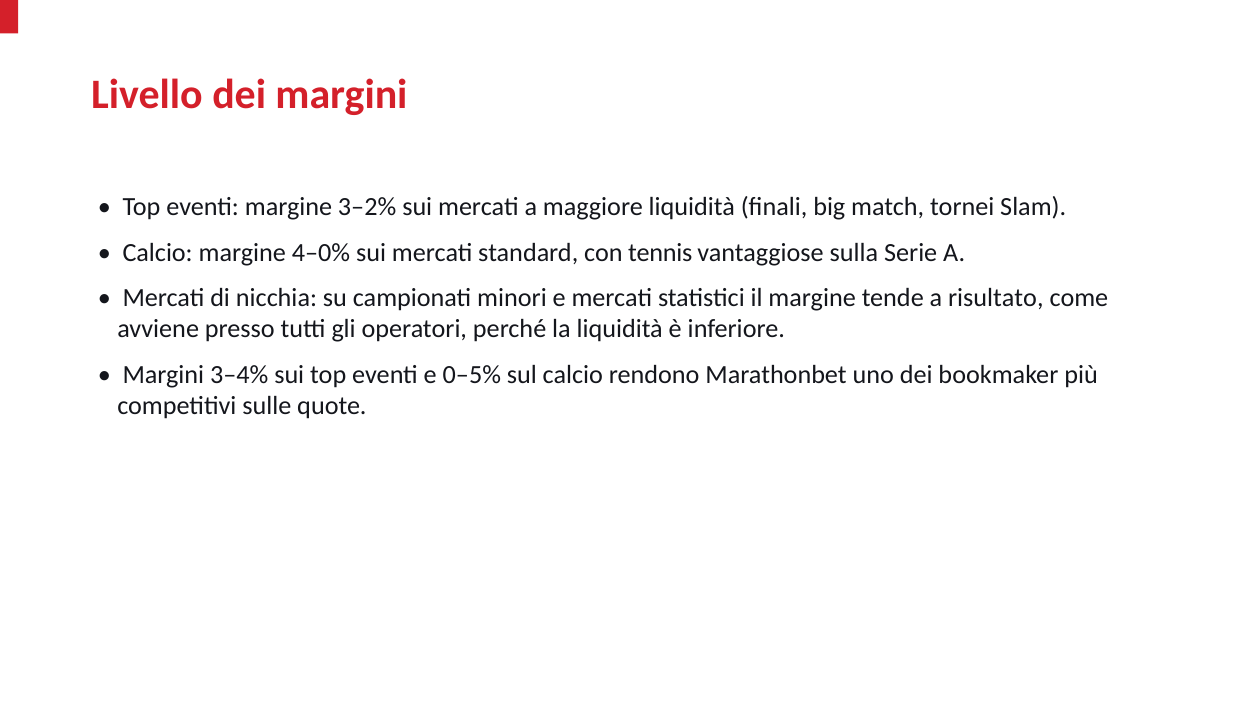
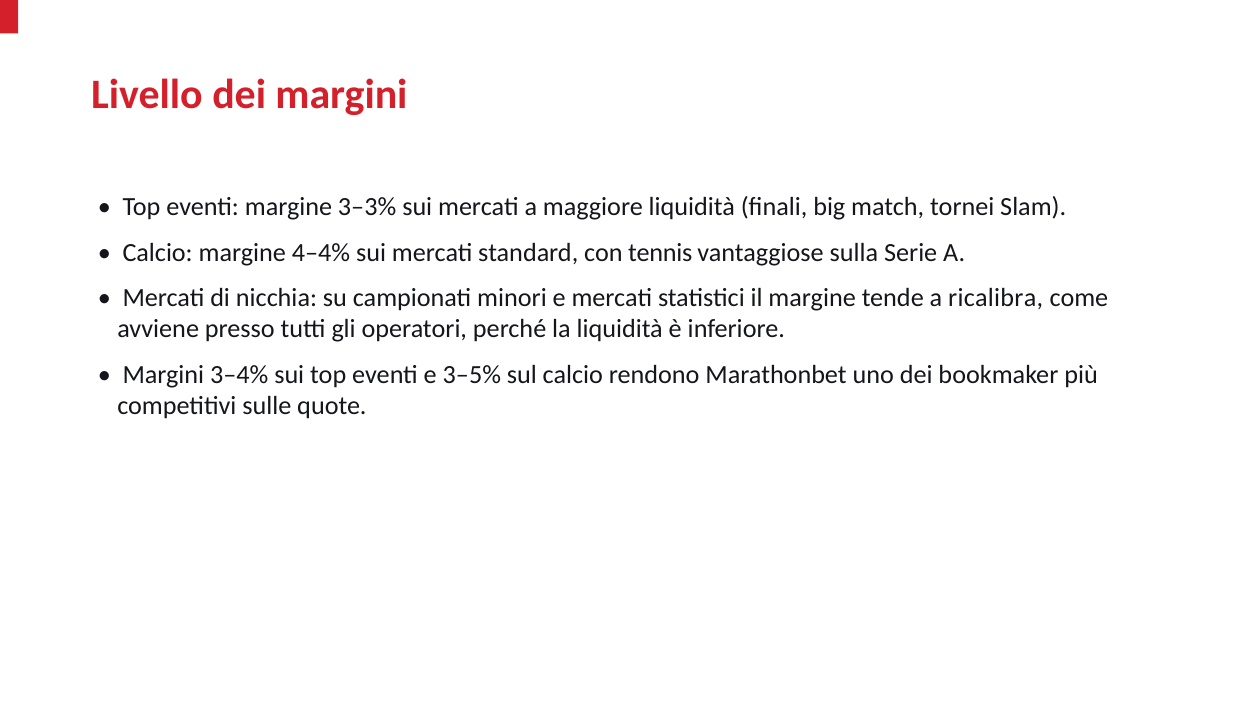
3–2%: 3–2% -> 3–3% (367, 207)
4–0%: 4–0% -> 4–4% (321, 253)
risultato: risultato -> ricalibra (996, 298)
0–5%: 0–5% -> 3–5% (472, 375)
